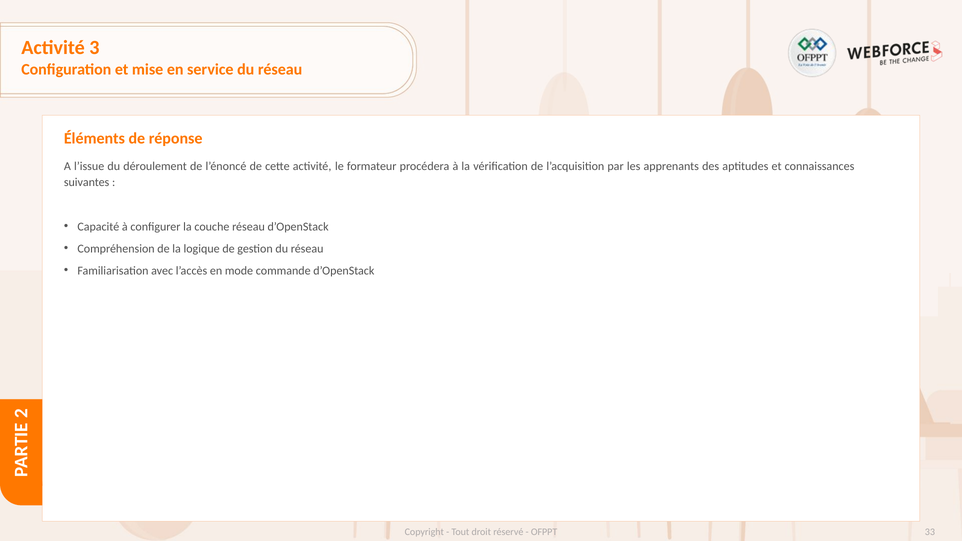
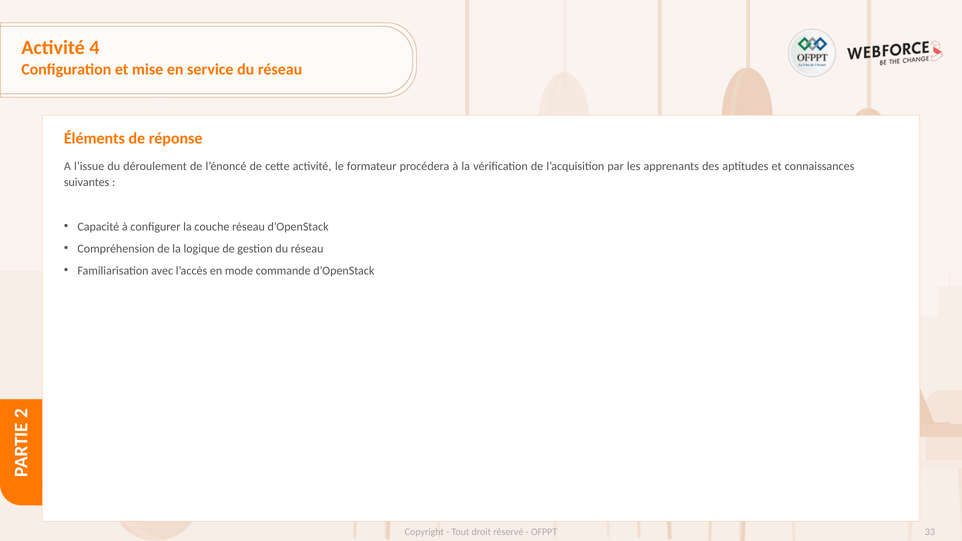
3: 3 -> 4 (94, 48)
